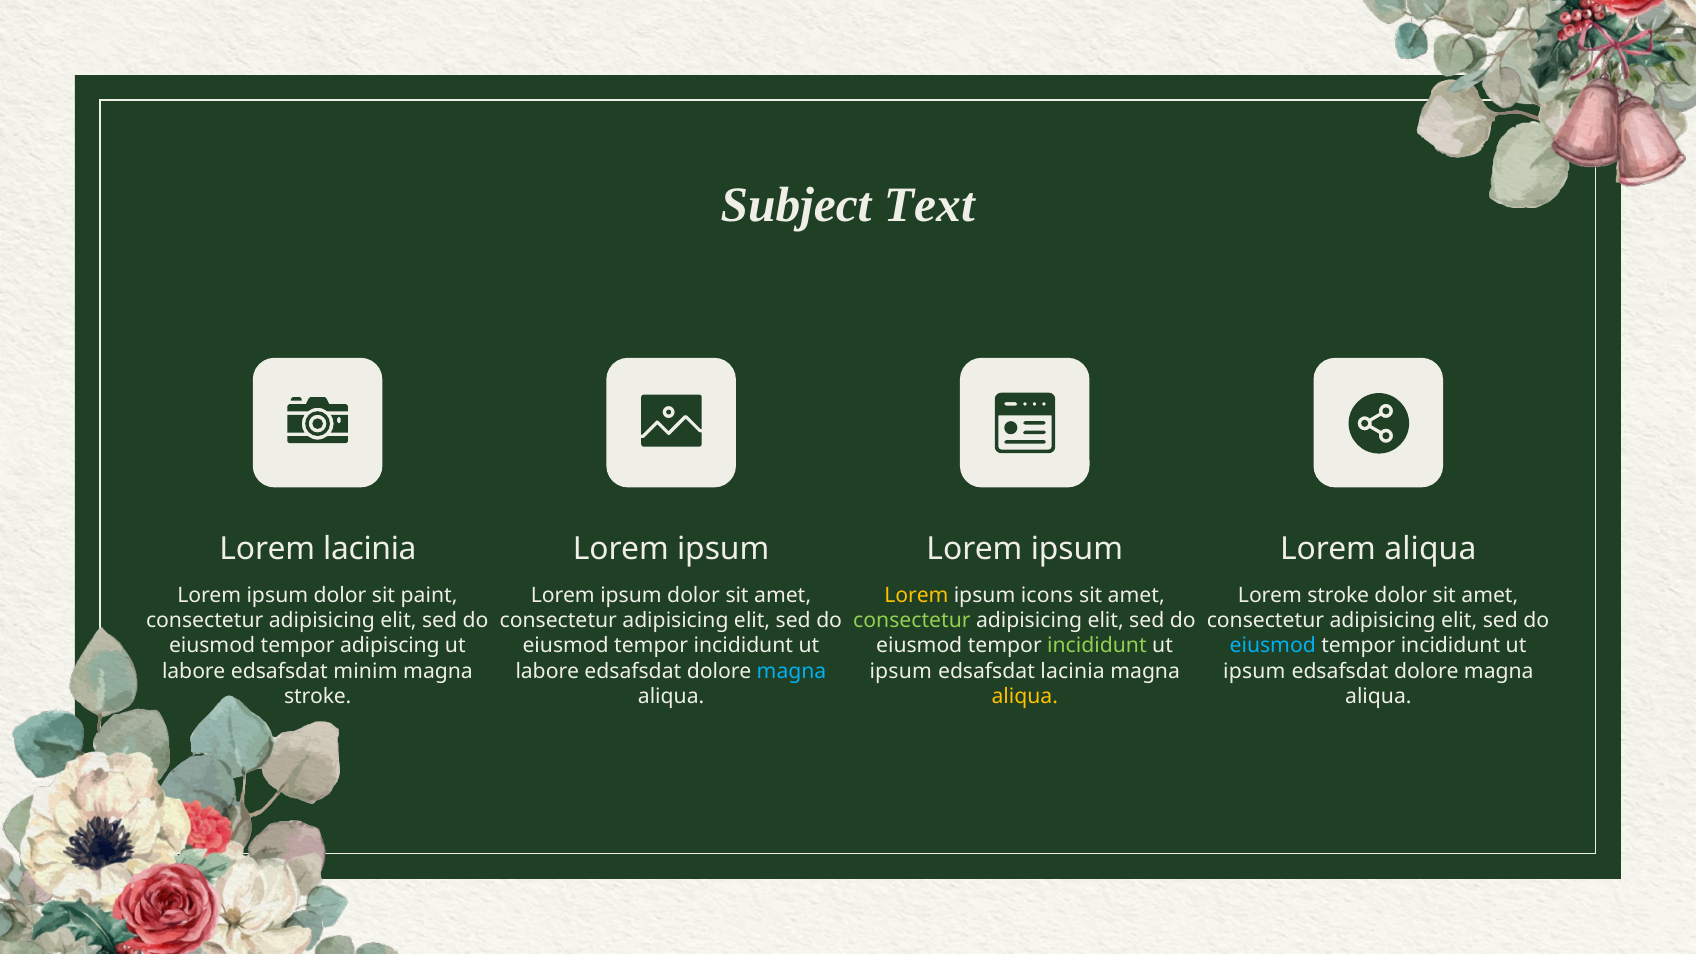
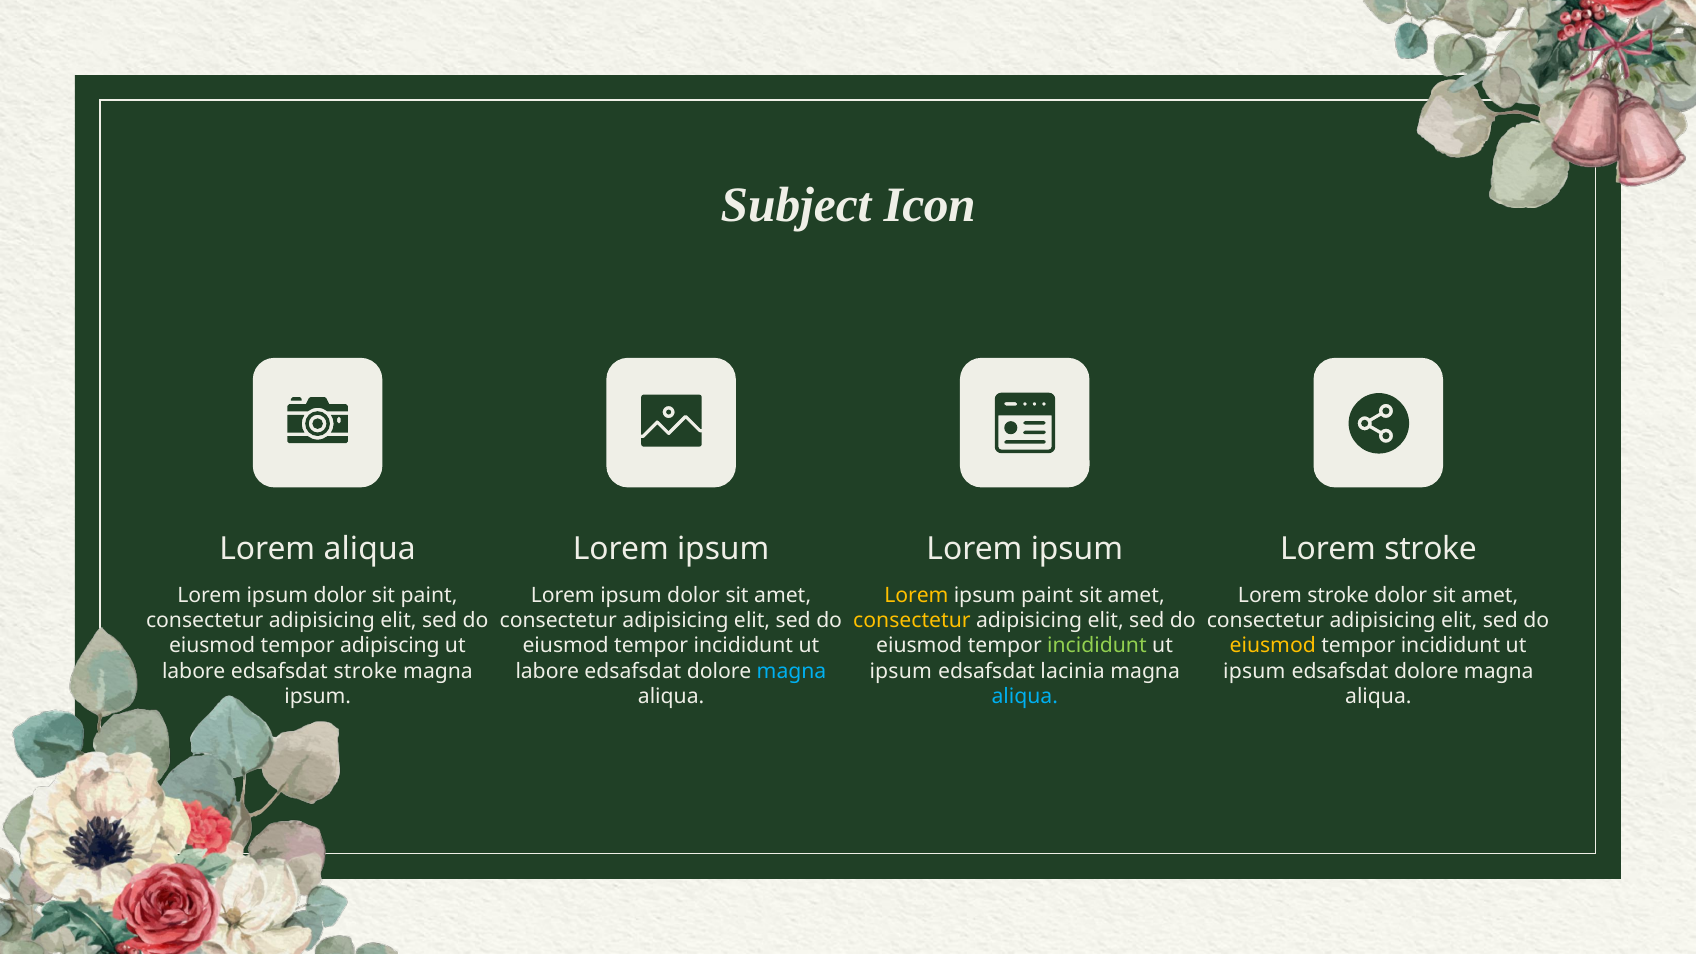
Text: Text -> Icon (930, 206)
Lorem lacinia: lacinia -> aliqua (370, 549)
aliqua: aliqua -> stroke (1431, 549)
ipsum icons: icons -> paint (1047, 595)
consectetur colour: light green -> yellow (912, 620)
eiusmod colour: light blue -> yellow (1273, 646)
edsafsdat minim: minim -> stroke (365, 671)
stroke: stroke -> ipsum (318, 697)
aliqua colour: yellow -> light blue (1025, 697)
